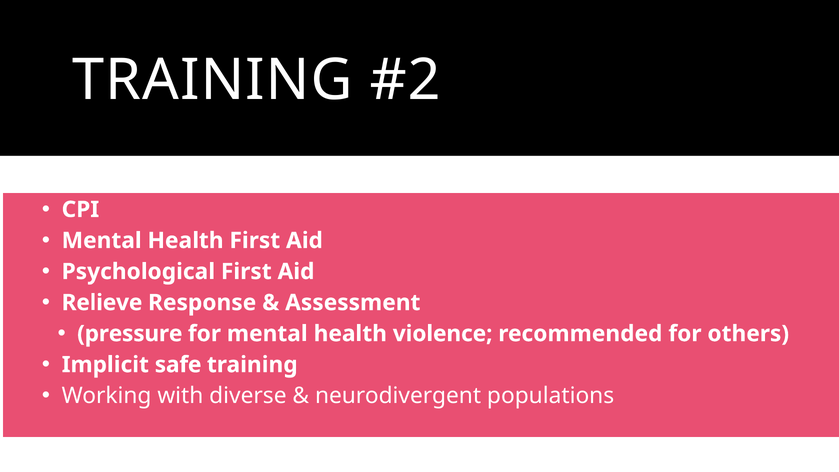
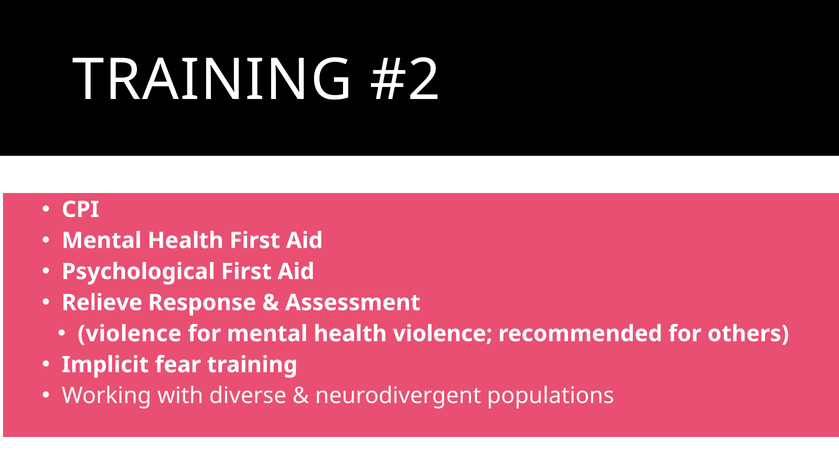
pressure: pressure -> violence (130, 334)
safe: safe -> fear (178, 365)
